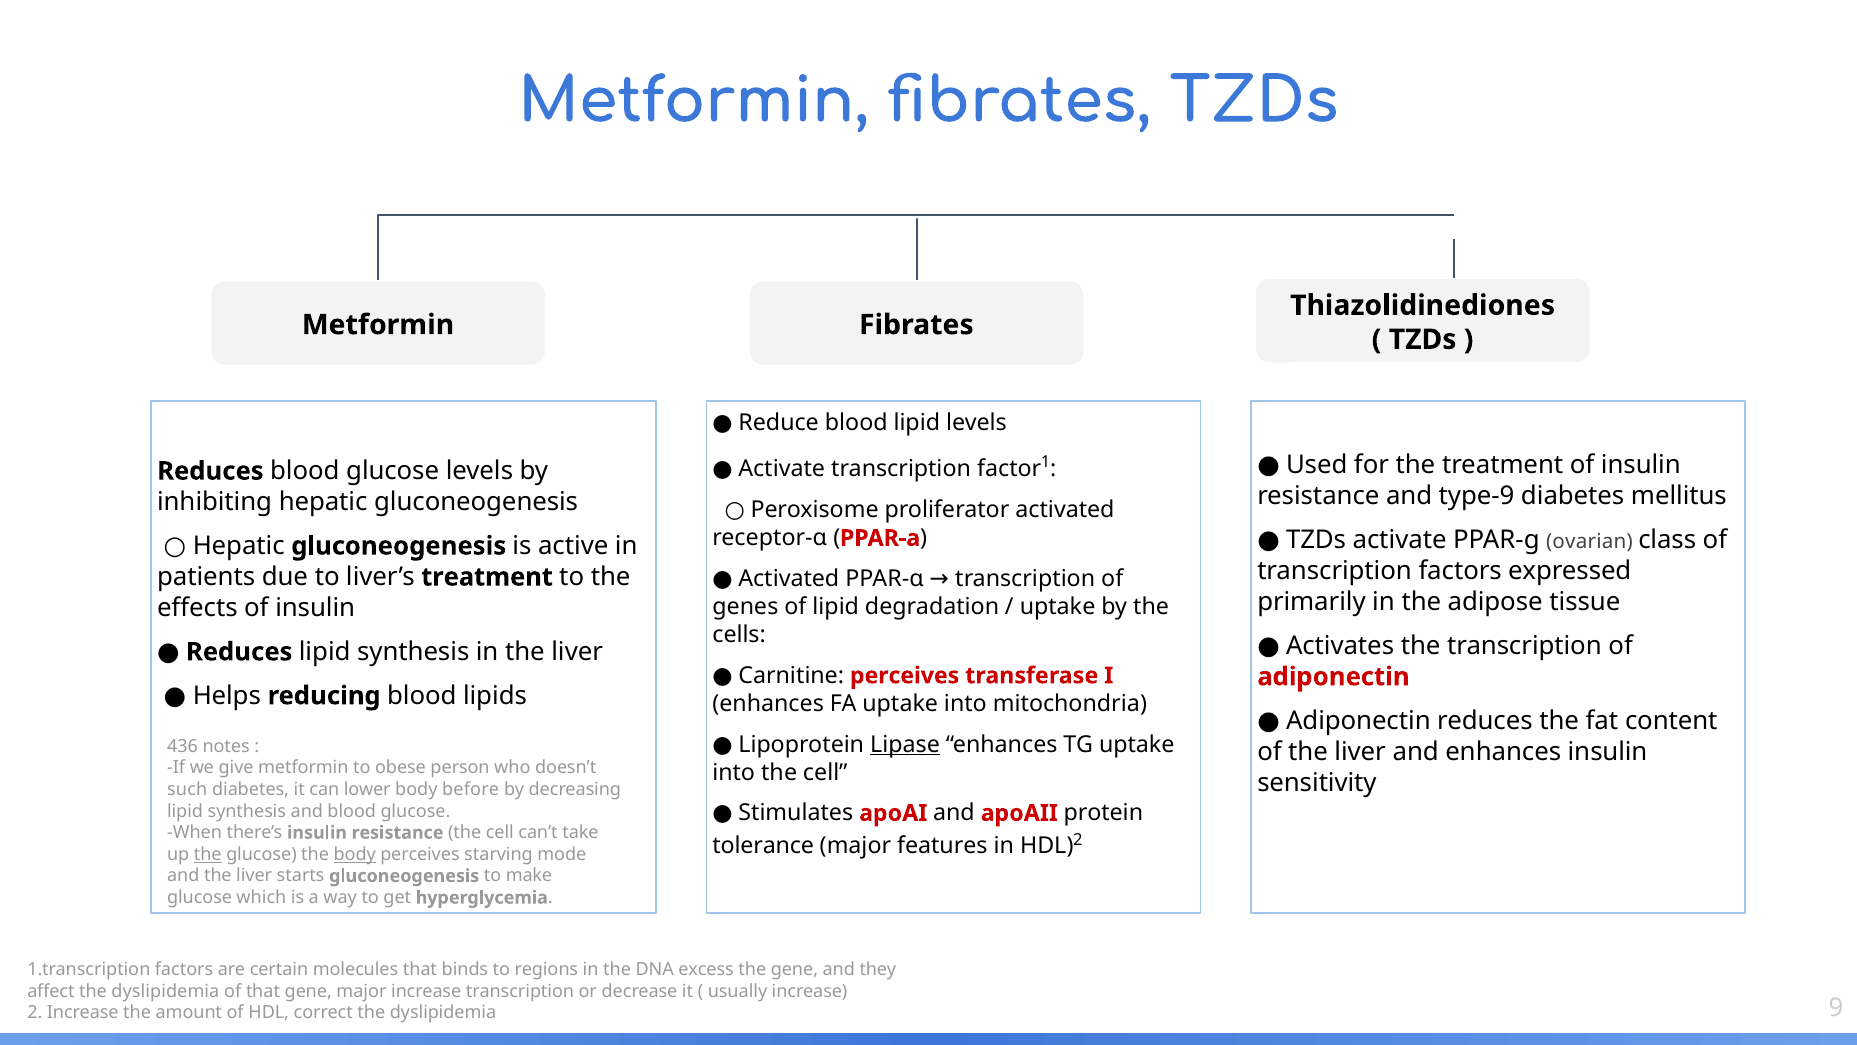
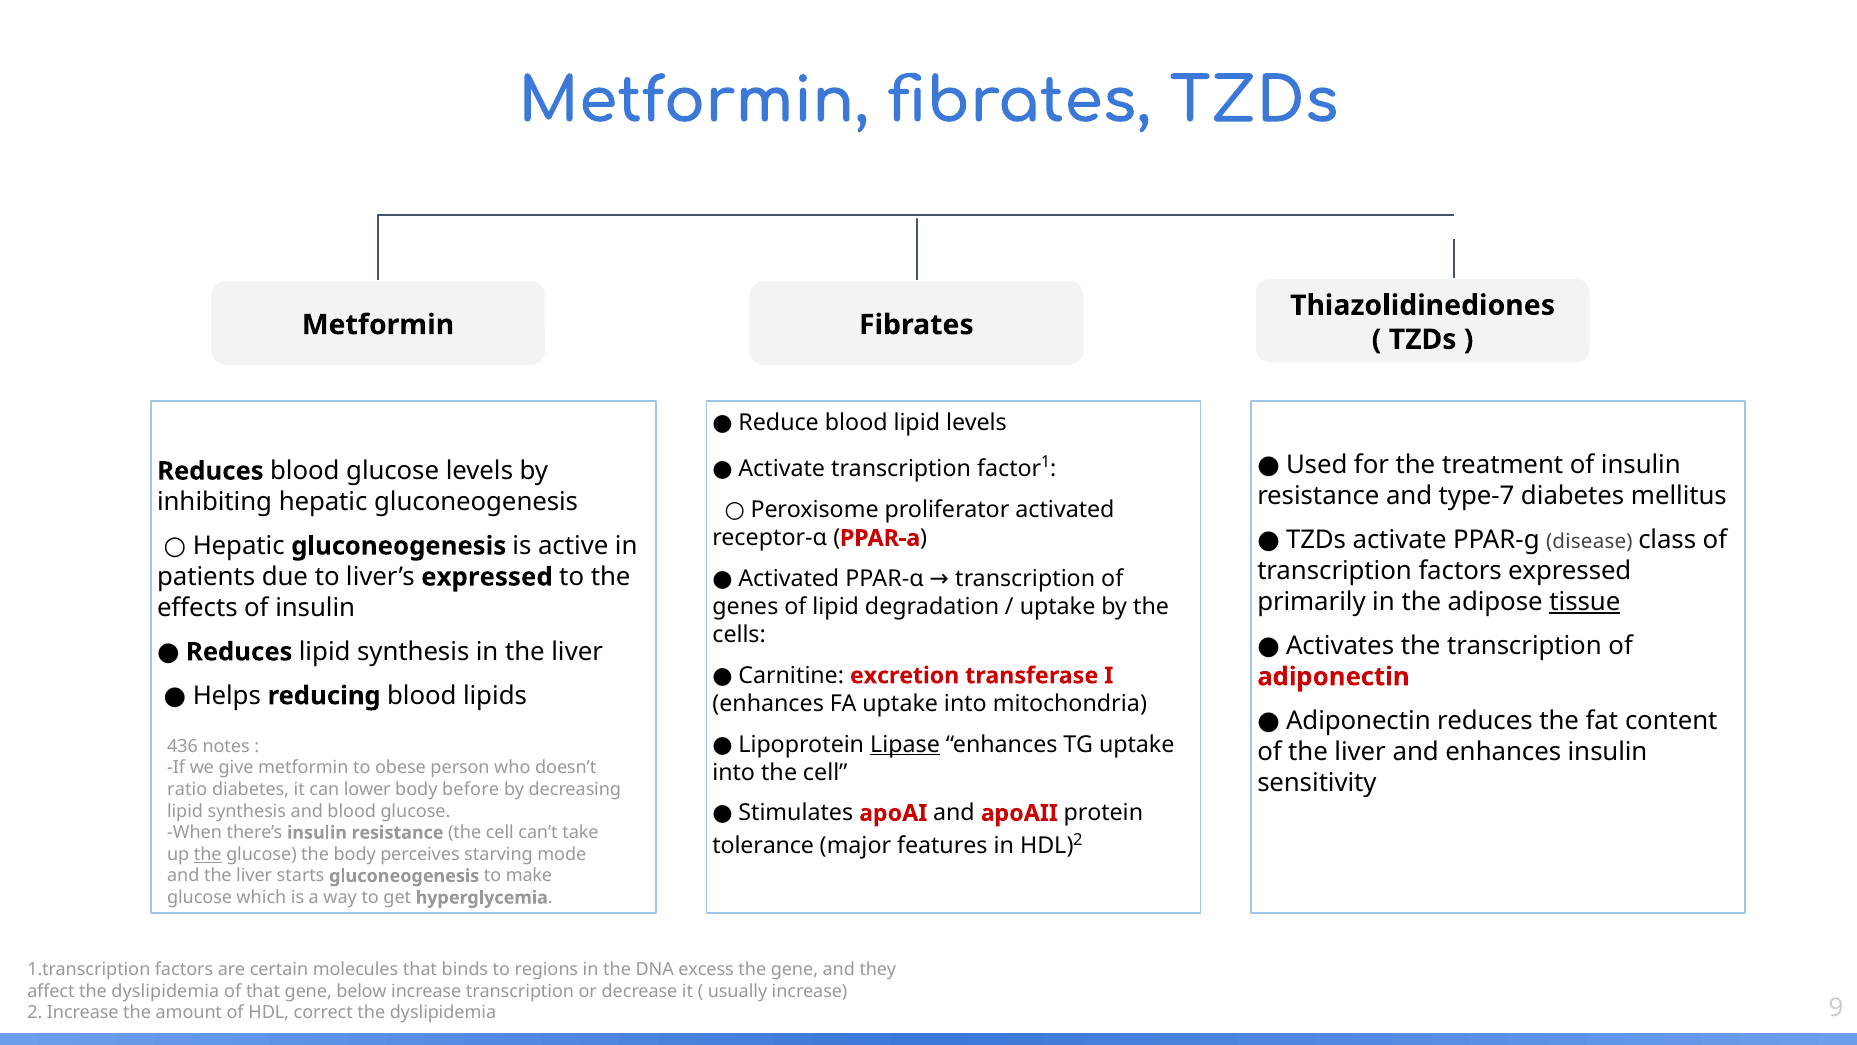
type-9: type-9 -> type-7 (1477, 496)
ovarian: ovarian -> disease (1589, 541)
liver’s treatment: treatment -> expressed (487, 577)
tissue underline: none -> present (1585, 602)
perceives: perceives -> excretion (905, 675)
such: such -> ratio (187, 789)
body underline: present -> none (355, 854)
gene major: major -> below (362, 991)
